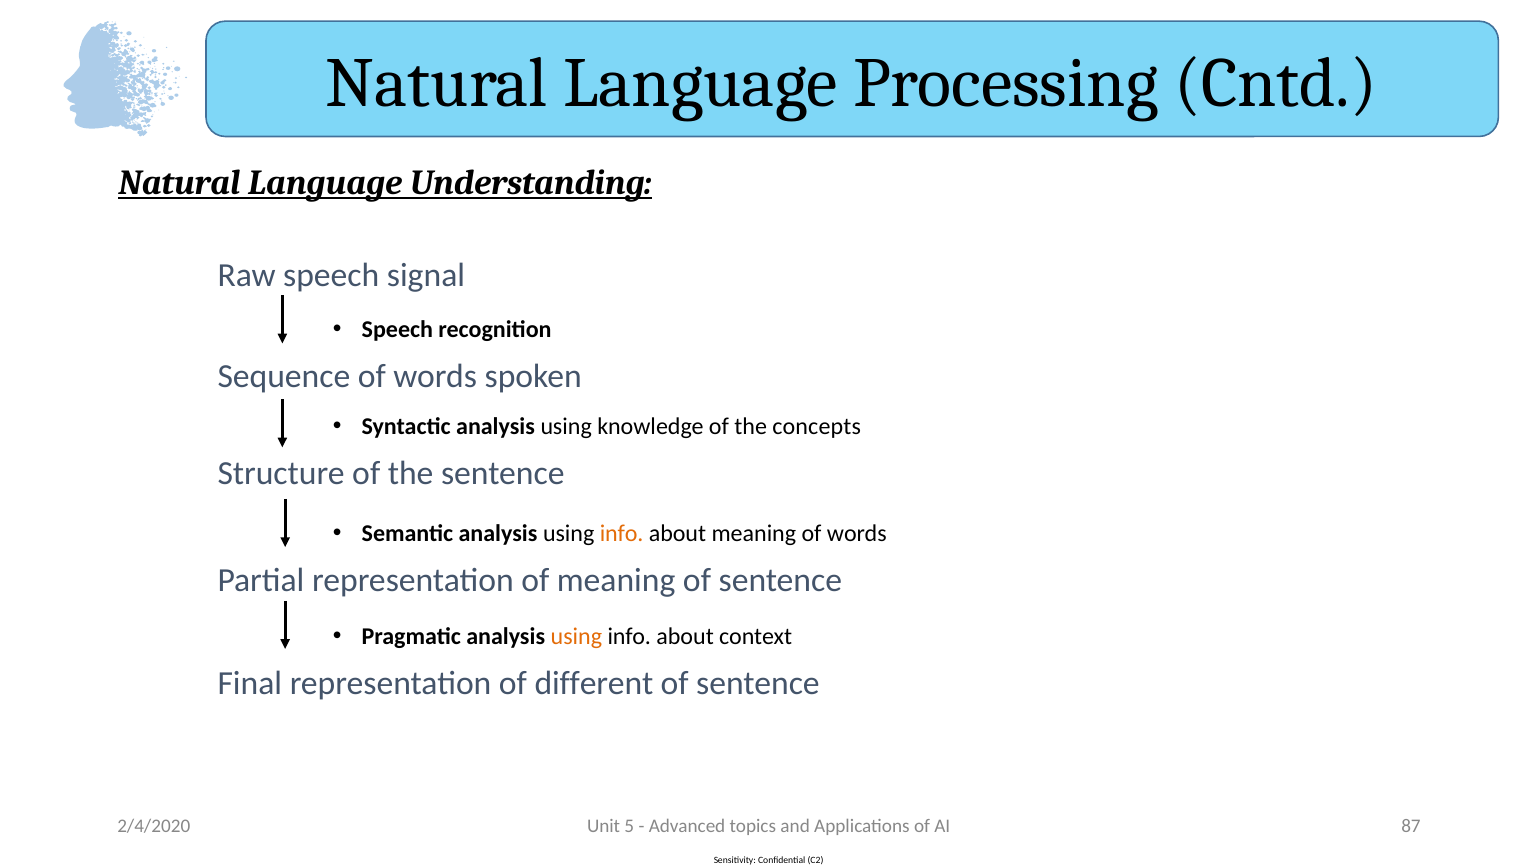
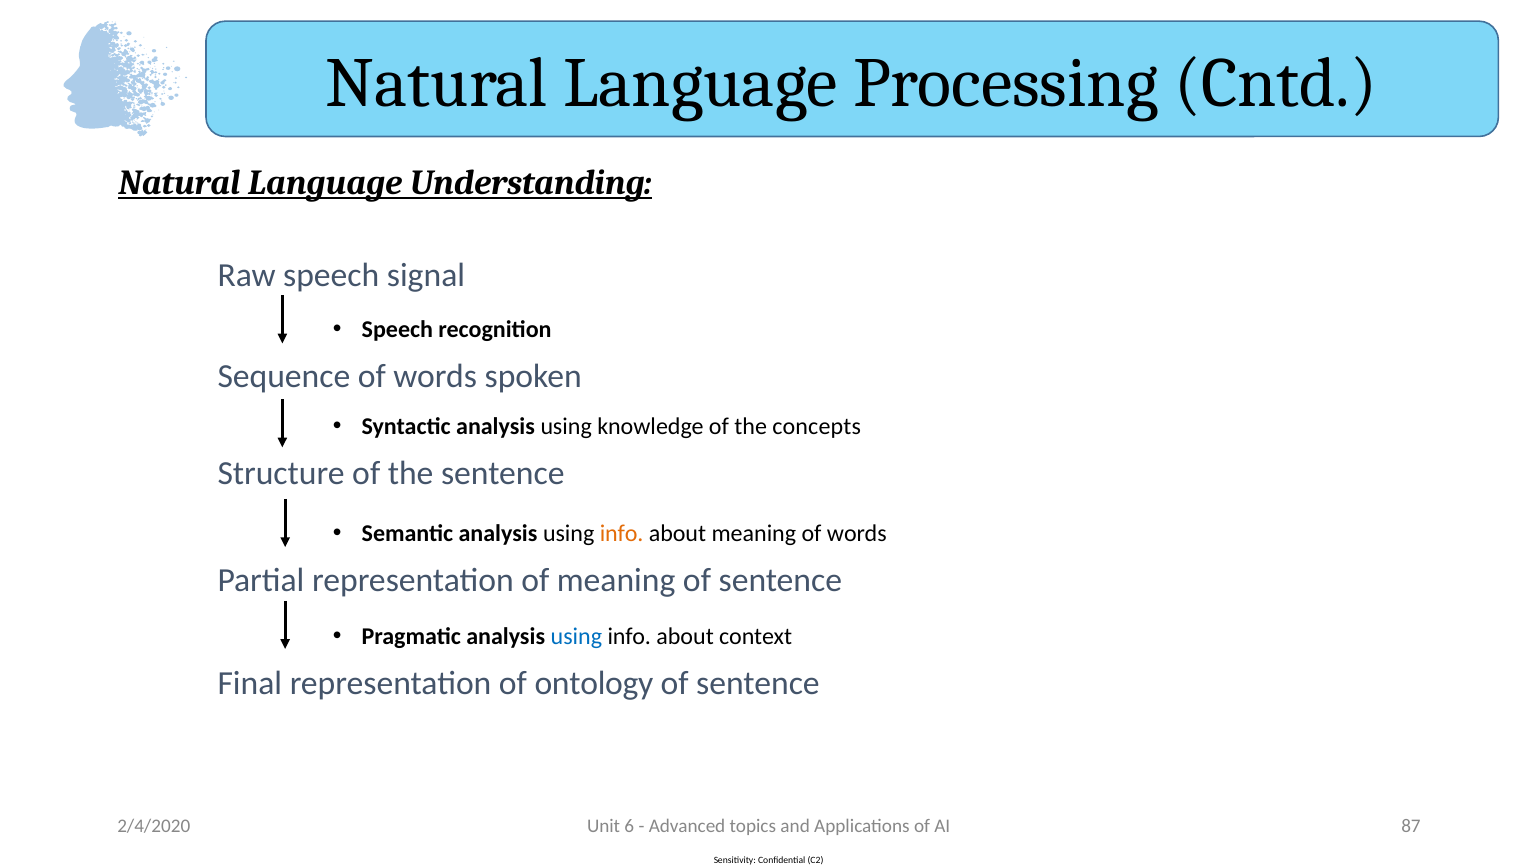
using colour: orange -> blue (576, 637)
different: different -> ontology (594, 684)
5: 5 -> 6 (629, 826)
